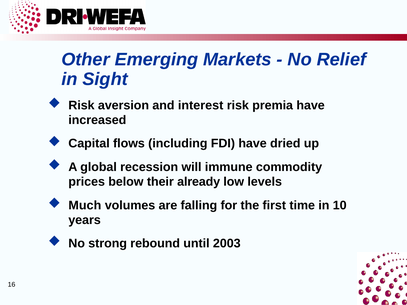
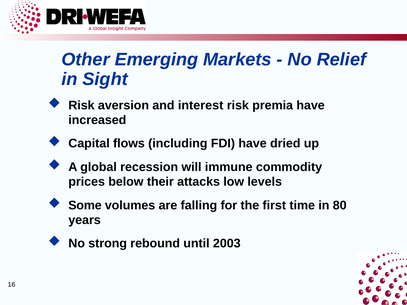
already: already -> attacks (199, 182)
Much: Much -> Some (85, 205)
10: 10 -> 80 (340, 205)
